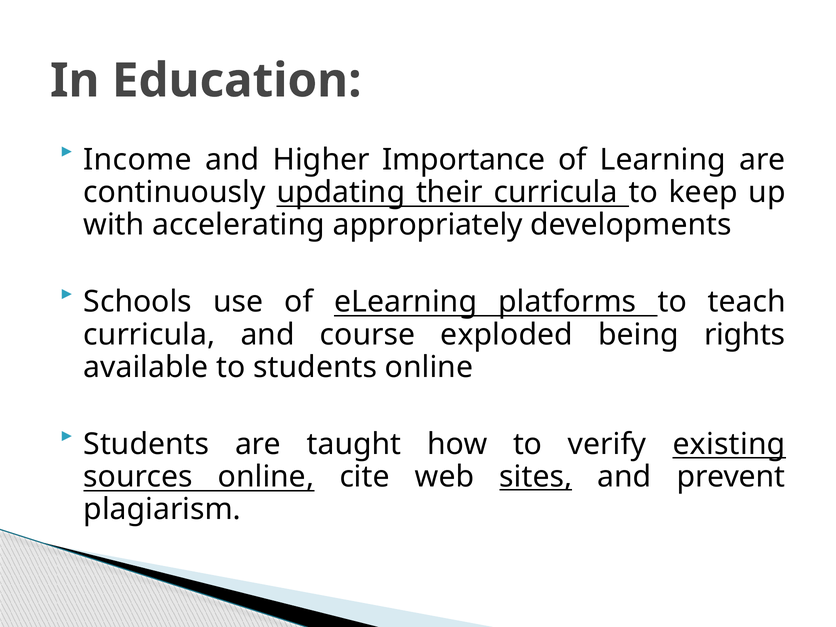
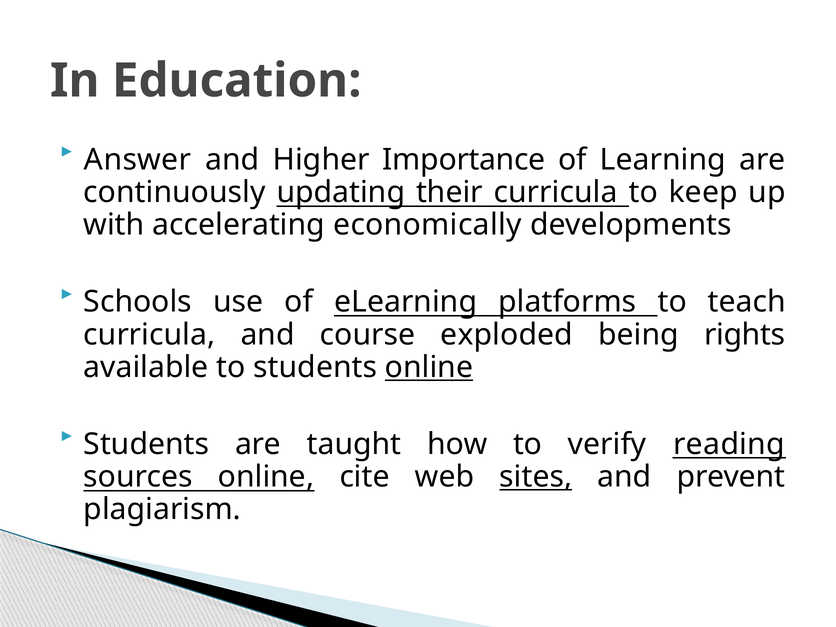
Income: Income -> Answer (138, 160)
appropriately: appropriately -> economically (427, 225)
online underline: none -> present (429, 367)
existing: existing -> reading (729, 444)
